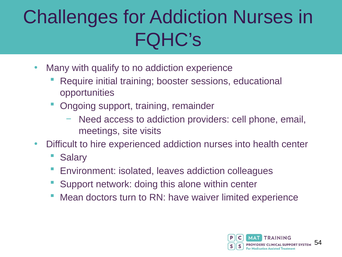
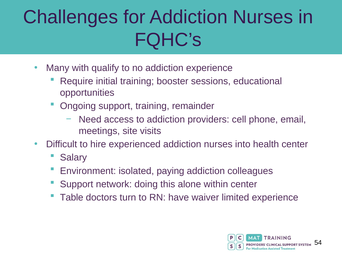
leaves: leaves -> paying (170, 171)
Mean: Mean -> Table (72, 197)
